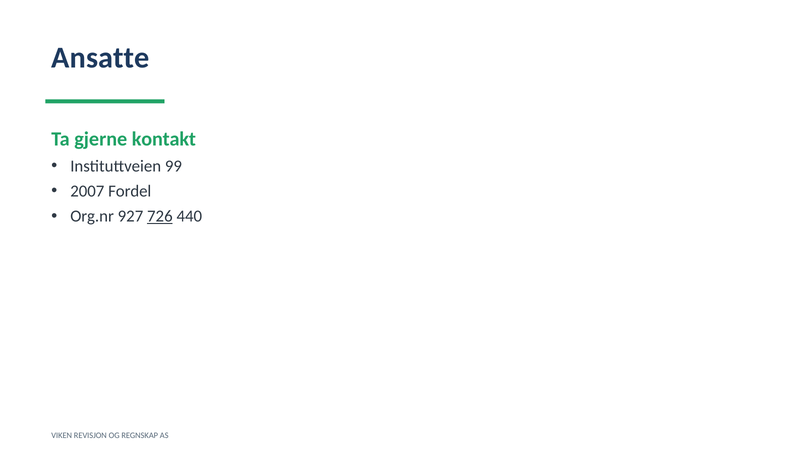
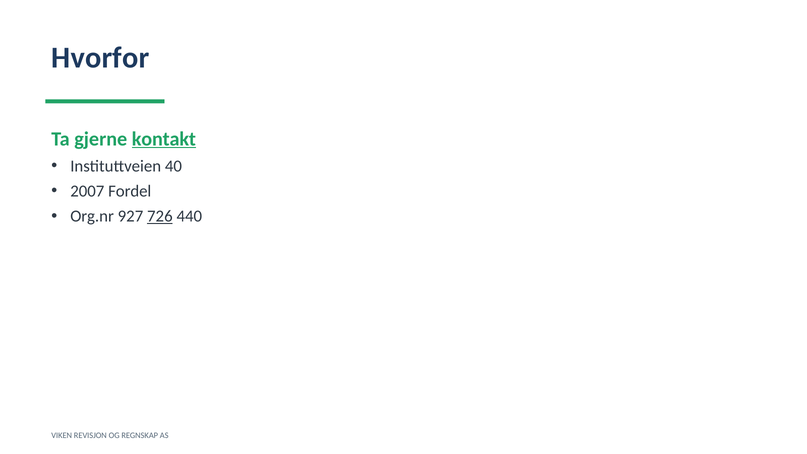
Ansatte: Ansatte -> Hvorfor (100, 58)
kontakt underline: none -> present (164, 139)
99: 99 -> 40 (173, 166)
